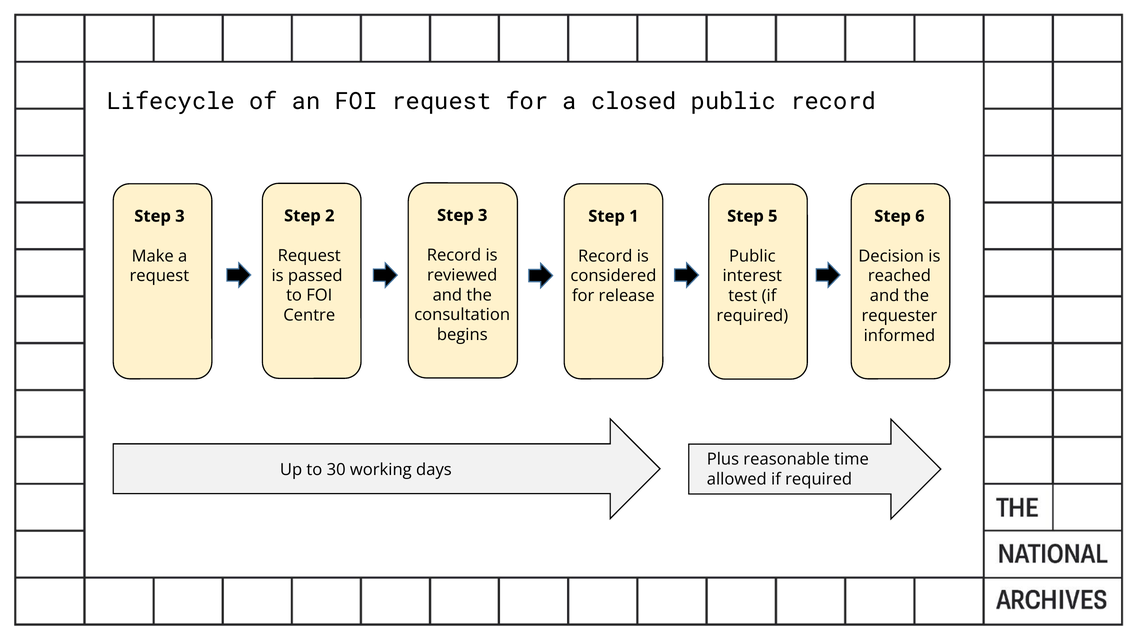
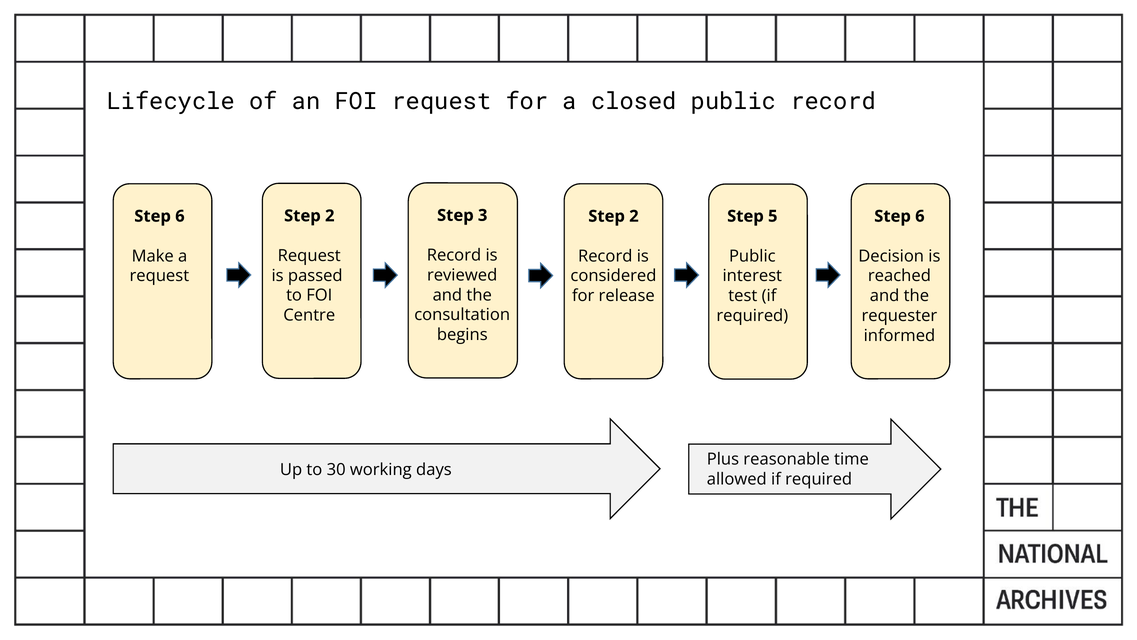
3: 3 -> 6 (180, 216)
1: 1 -> 2 (634, 216)
